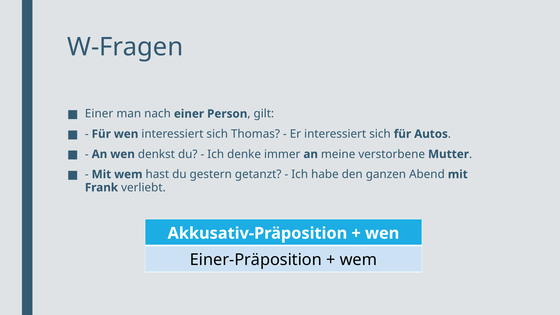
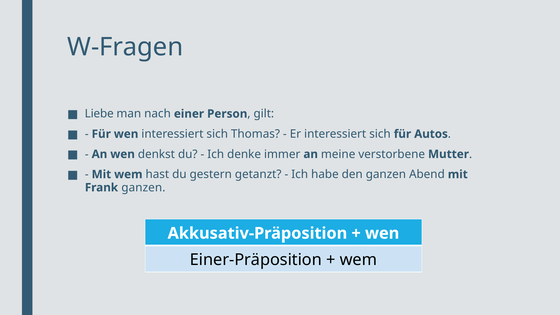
Einer: Einer -> Liebe (99, 114)
Frank verliebt: verliebt -> ganzen (143, 188)
